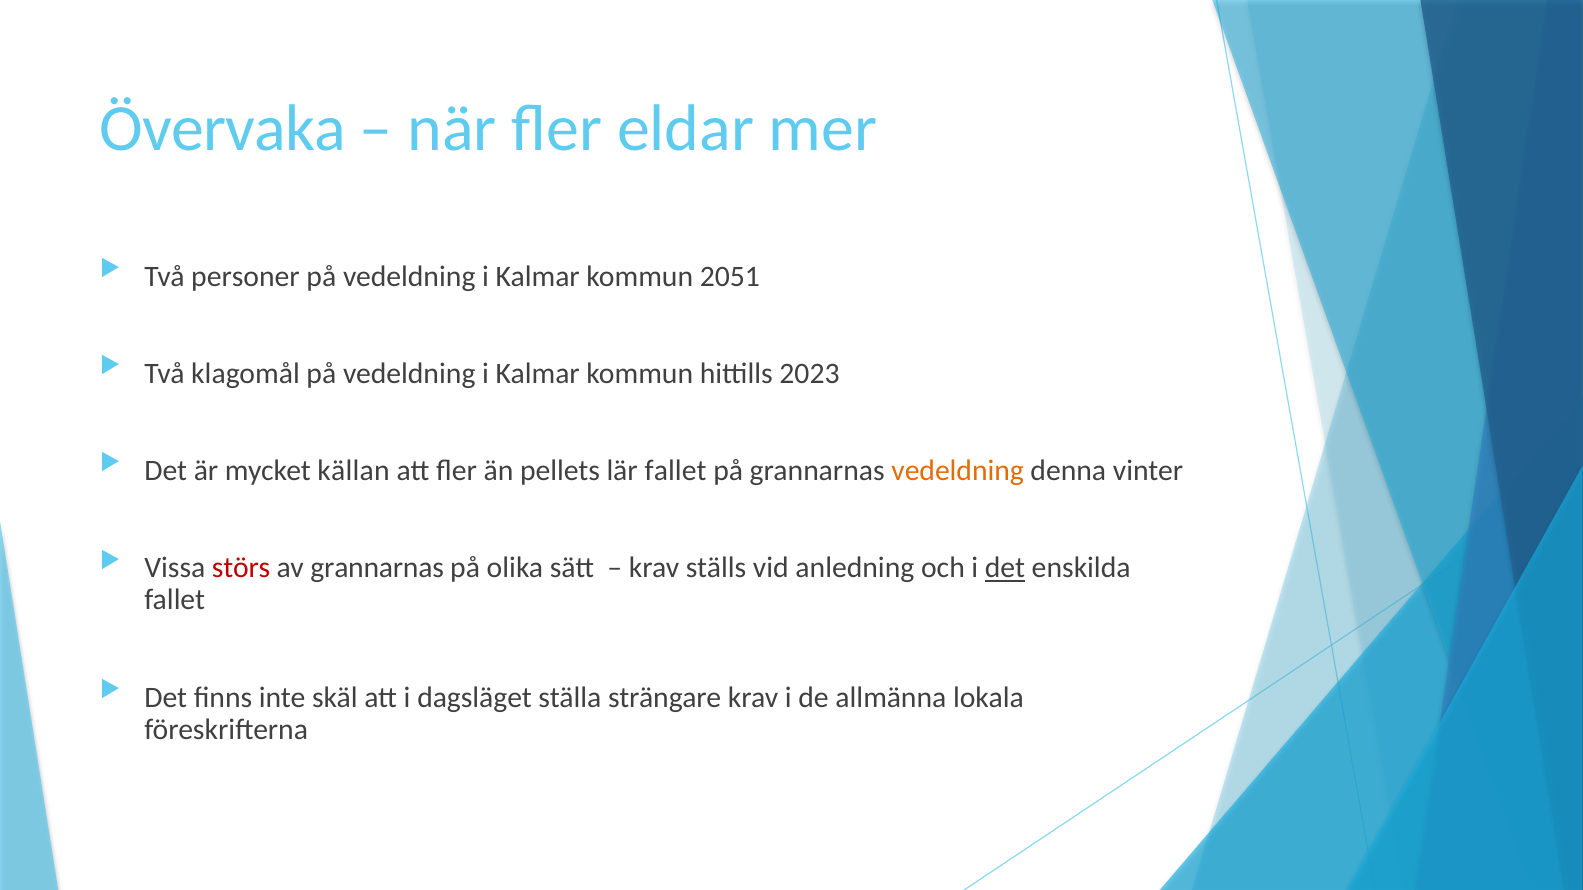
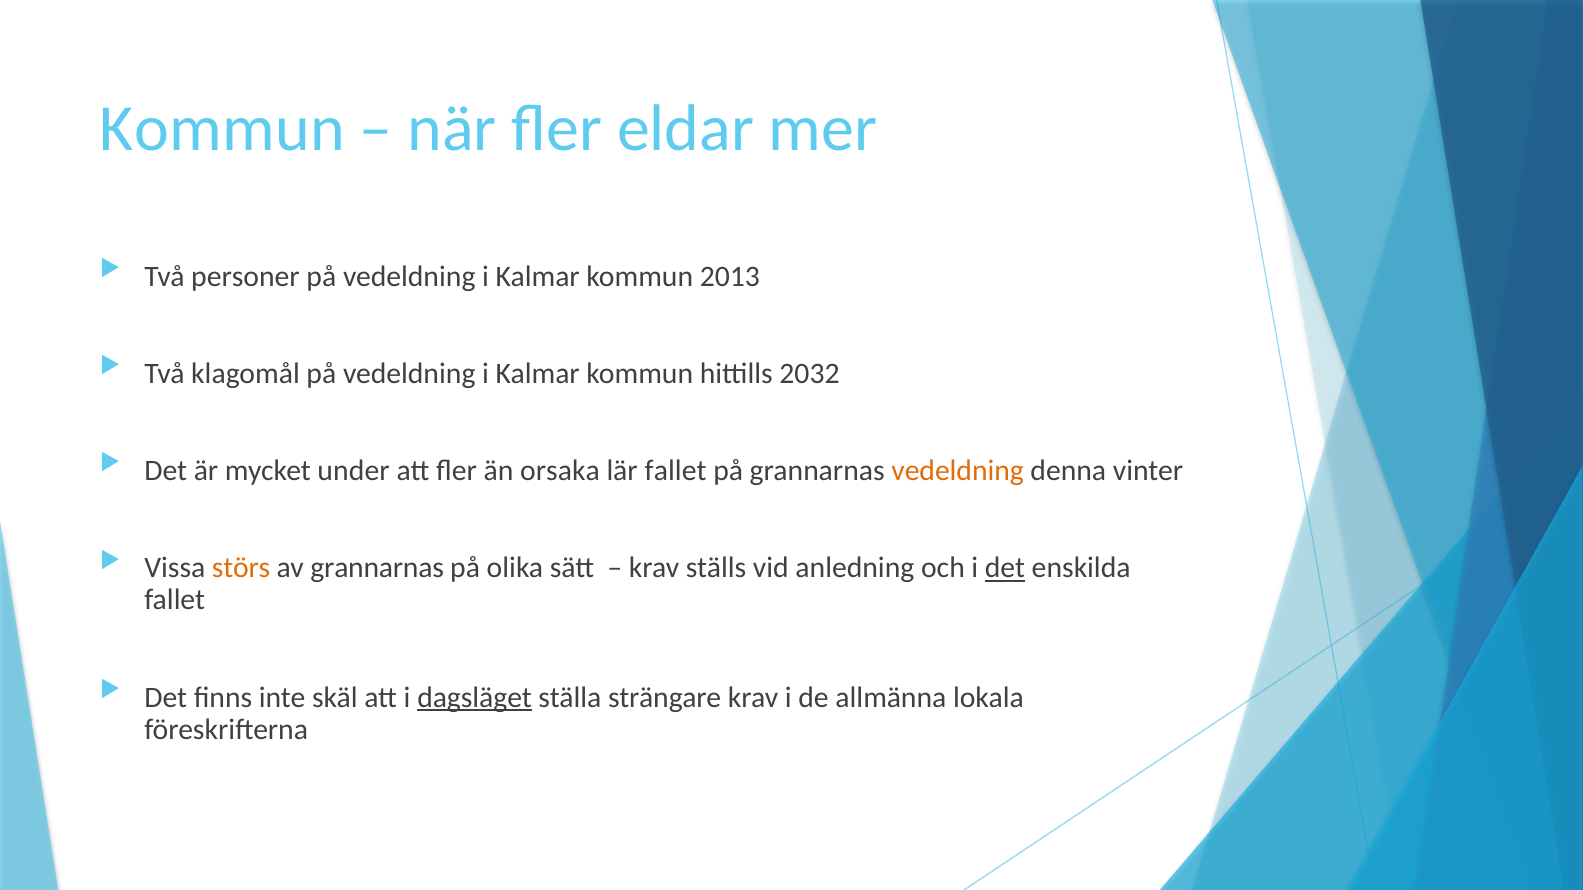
Övervaka: Övervaka -> Kommun (222, 129)
2051: 2051 -> 2013 (730, 276)
2023: 2023 -> 2032 (809, 374)
källan: källan -> under (354, 471)
pellets: pellets -> orsaka (560, 471)
störs colour: red -> orange (241, 568)
dagsläget underline: none -> present (475, 698)
